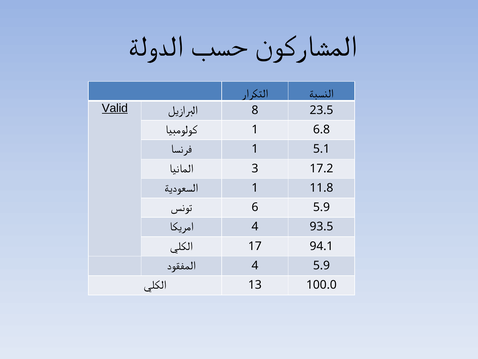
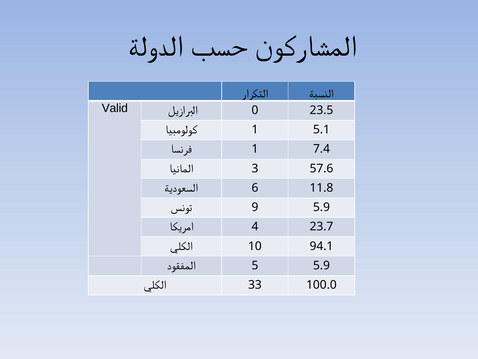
Valid underline: present -> none (115, 108)
8: 8 -> 0 (255, 110)
6.8: 6.8 -> 5.1 (322, 129)
5.1: 5.1 -> 7.4 (322, 149)
17.2: 17.2 -> 57.6 (321, 168)
1: 1 -> 6 (255, 188)
6: 6 -> 9 (255, 207)
93.5: 93.5 -> 23.7 (321, 226)
17: 17 -> 10 (255, 246)
4: 4 -> 5 (255, 265)
13: 13 -> 33 (255, 284)
